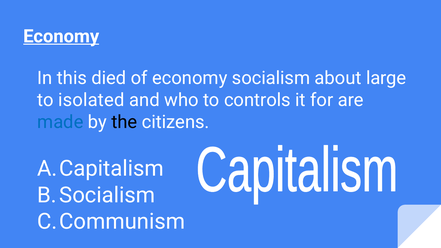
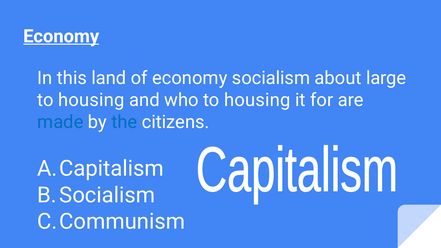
died: died -> land (109, 78)
isolated: isolated -> housing (91, 100)
who to controls: controls -> housing (257, 100)
the colour: black -> blue (124, 122)
